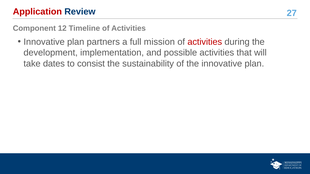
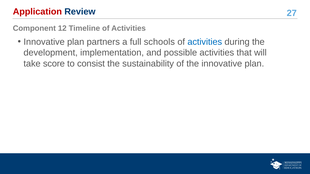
mission: mission -> schools (159, 42)
activities colour: red -> blue (205, 42)
dates: dates -> score (54, 64)
